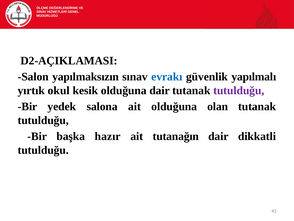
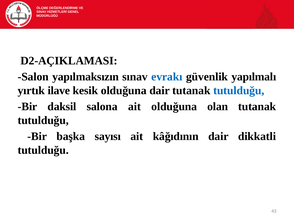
okul: okul -> ilave (59, 90)
tutulduğu colour: purple -> blue (239, 90)
yedek: yedek -> daksil (62, 106)
hazır: hazır -> sayısı (108, 136)
tutanağın: tutanağın -> kâğıdının (176, 136)
